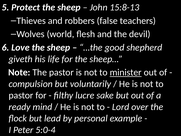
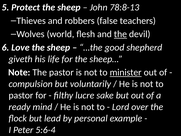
15:8-13: 15:8-13 -> 78:8-13 (125, 7)
the underline: none -> present (120, 34)
5:0-4: 5:0-4 -> 5:6-4 (46, 130)
